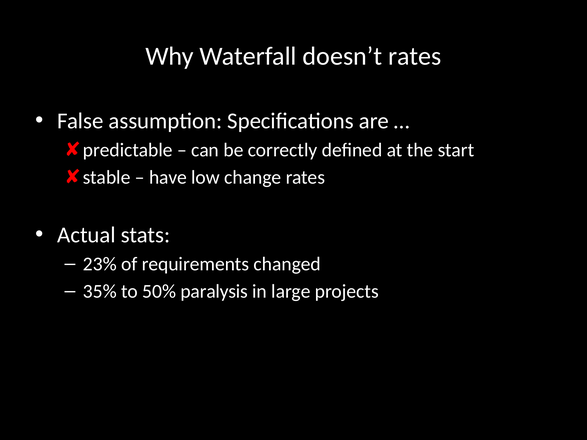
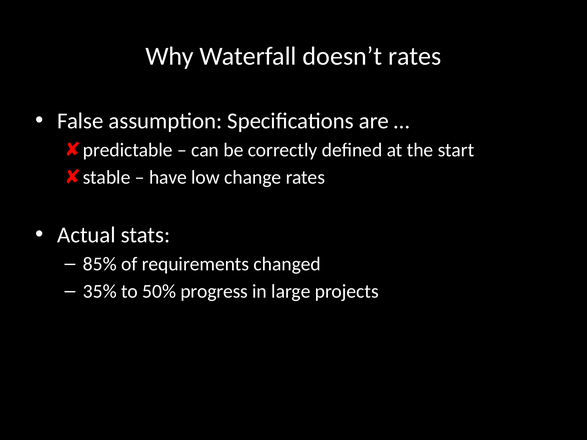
23%: 23% -> 85% (100, 264)
paralysis: paralysis -> progress (214, 292)
